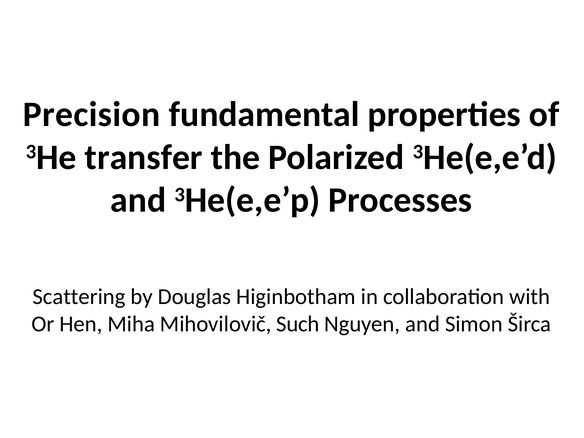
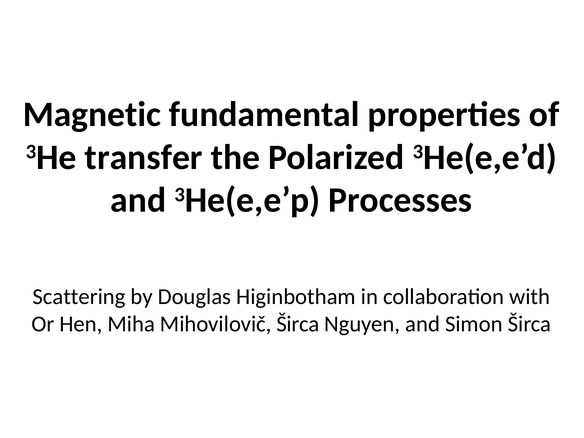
Precision: Precision -> Magnetic (92, 114)
Mihovilovič Such: Such -> Širca (298, 324)
